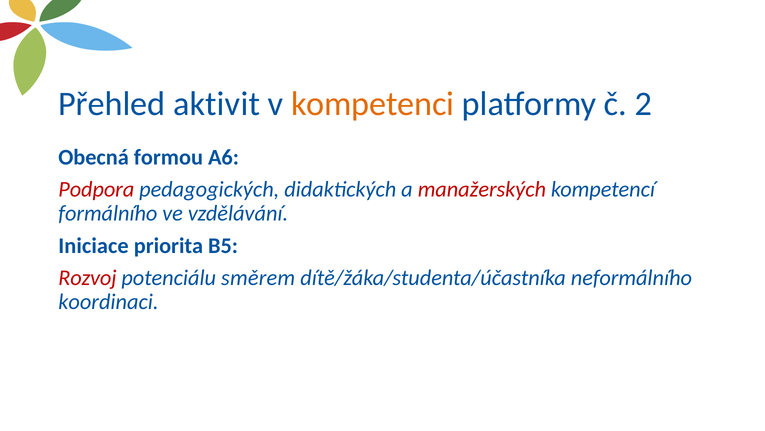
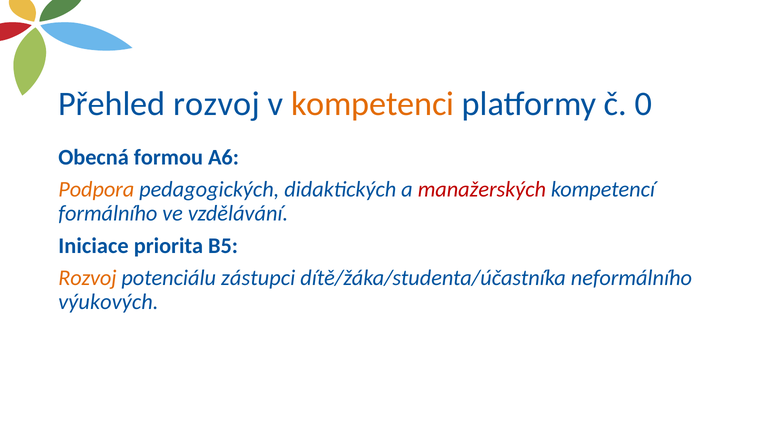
Přehled aktivit: aktivit -> rozvoj (216, 104)
2: 2 -> 0 (643, 104)
Podpora colour: red -> orange (96, 189)
Rozvoj colour: red -> orange (87, 277)
směrem: směrem -> zástupci (258, 277)
koordinaci: koordinaci -> výukových (108, 302)
